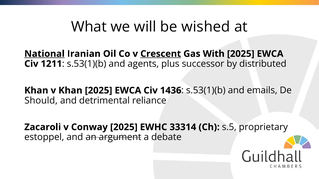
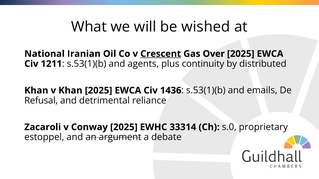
National underline: present -> none (44, 54)
With: With -> Over (214, 54)
successor: successor -> continuity (203, 64)
Should: Should -> Refusal (41, 101)
s.5: s.5 -> s.0 (229, 127)
